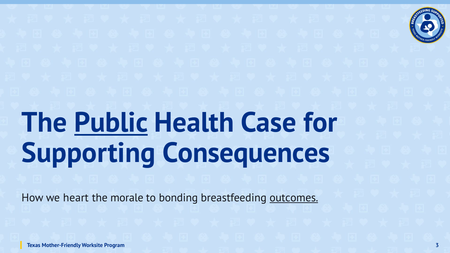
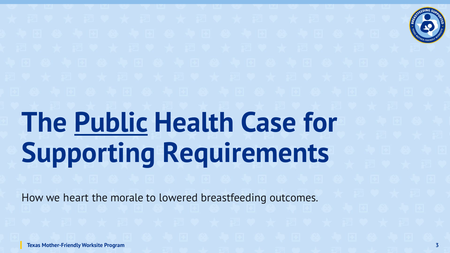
Consequences: Consequences -> Requirements (246, 153)
bonding: bonding -> lowered (178, 198)
outcomes underline: present -> none (294, 198)
